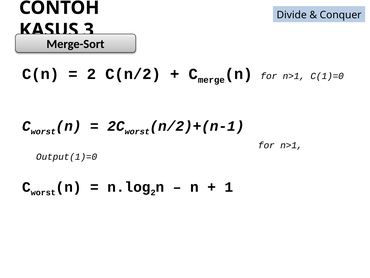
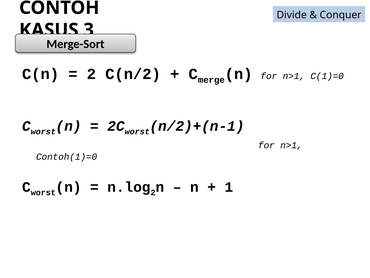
Output(1)=0: Output(1)=0 -> Contoh(1)=0 (67, 156)
